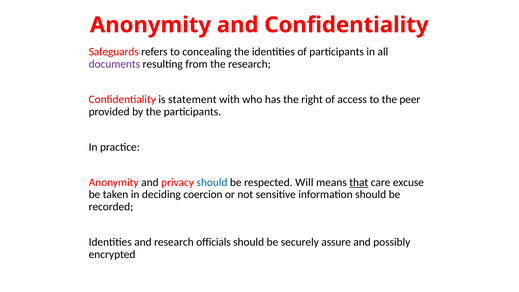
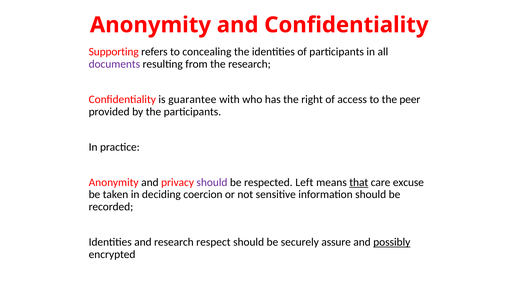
Safeguards: Safeguards -> Supporting (114, 52)
statement: statement -> guarantee (192, 99)
should colour: blue -> purple (212, 182)
Will: Will -> Left (304, 182)
officials: officials -> respect (213, 242)
possibly underline: none -> present (392, 242)
